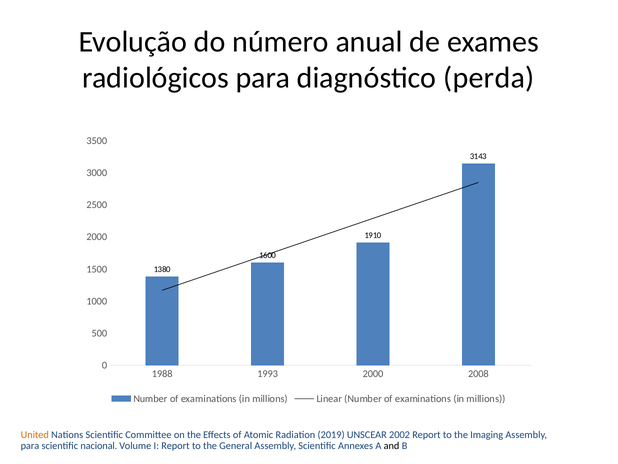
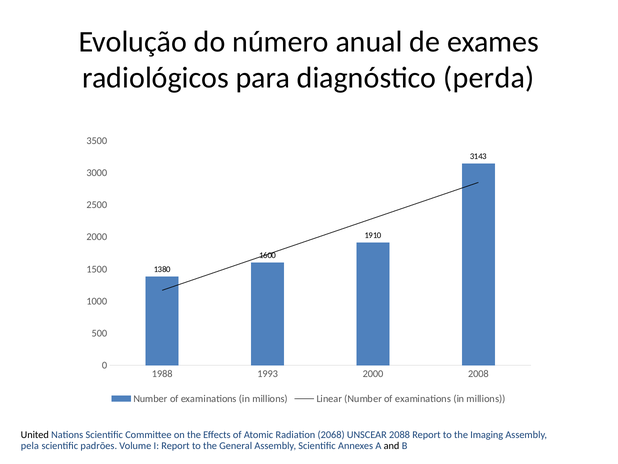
United colour: orange -> black (35, 434)
2019: 2019 -> 2068 (331, 434)
2002: 2002 -> 2088 (400, 434)
para: para -> pela (30, 445)
nacional: nacional -> padrões (99, 445)
